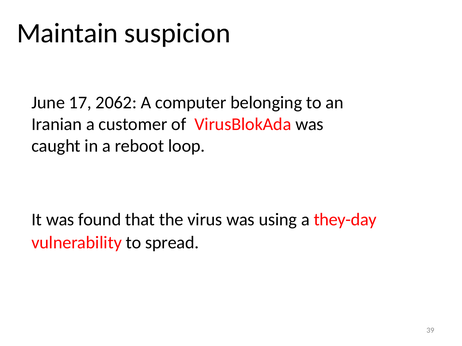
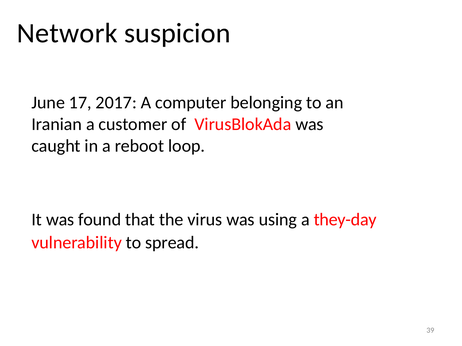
Maintain: Maintain -> Network (67, 33)
2062: 2062 -> 2017 (116, 103)
